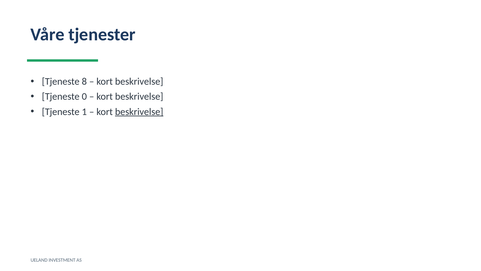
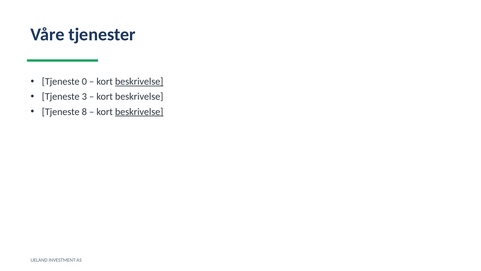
8: 8 -> 0 (84, 81)
beskrivelse underline: none -> present (139, 81)
0: 0 -> 3 (84, 97)
1: 1 -> 8 (84, 112)
